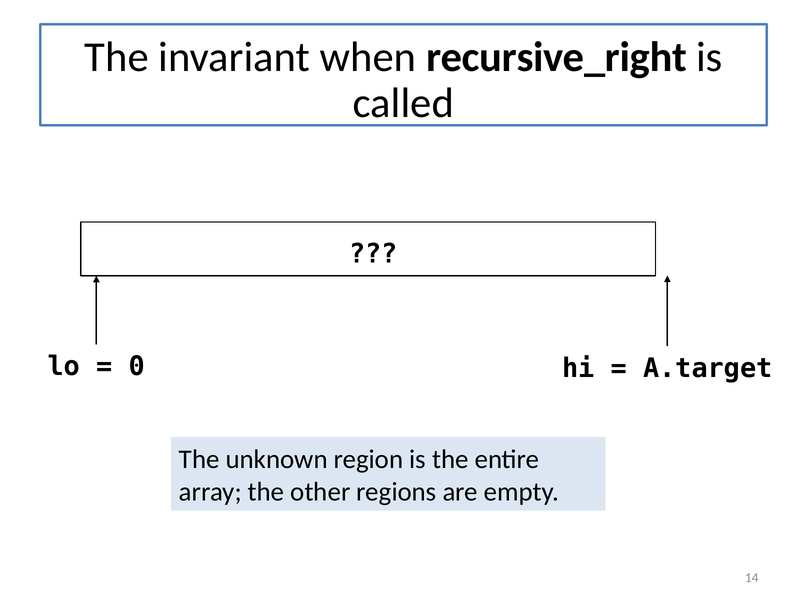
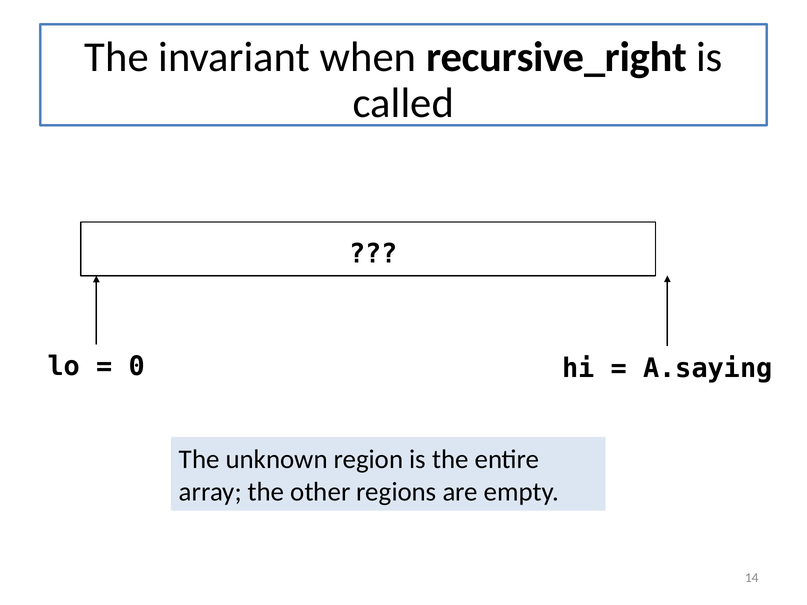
A.target: A.target -> A.saying (708, 368)
